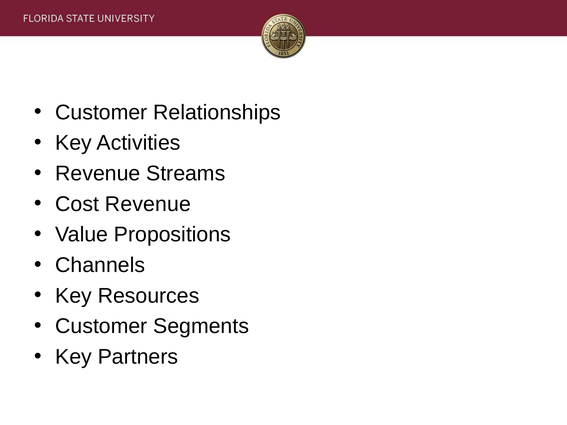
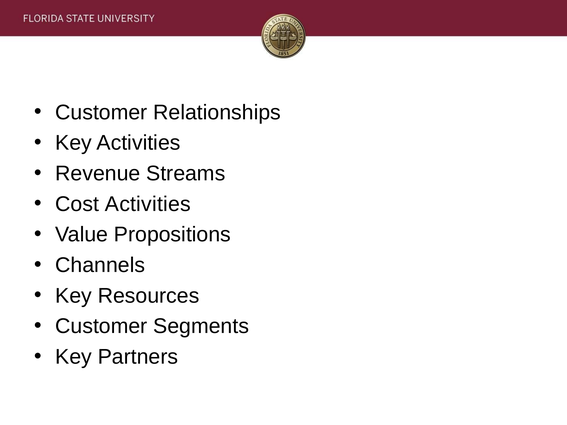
Cost Revenue: Revenue -> Activities (148, 204)
